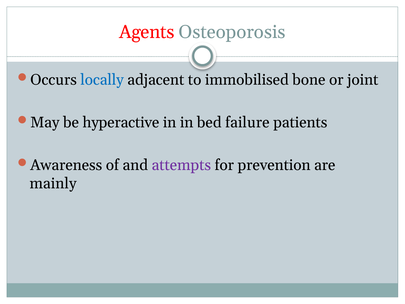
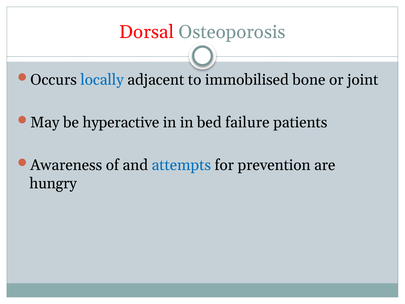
Agents: Agents -> Dorsal (147, 32)
attempts colour: purple -> blue (181, 165)
mainly: mainly -> hungry (53, 183)
